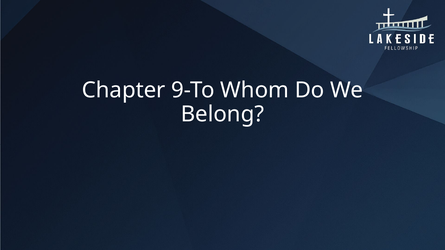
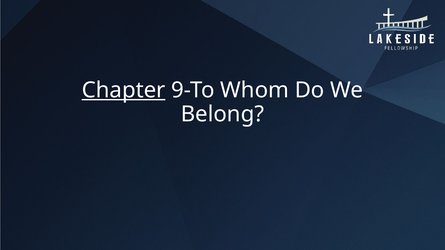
Chapter underline: none -> present (124, 90)
